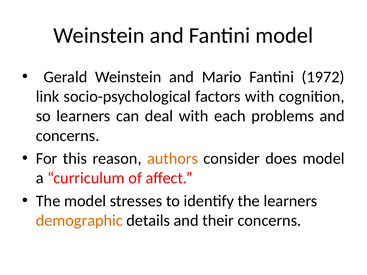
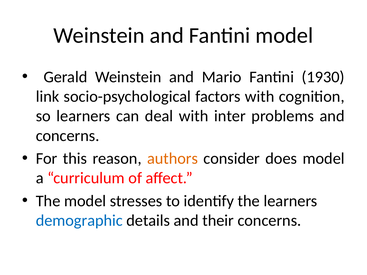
1972: 1972 -> 1930 (323, 77)
each: each -> inter (230, 116)
demographic colour: orange -> blue (79, 221)
